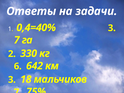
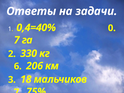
0,4=40% 3: 3 -> 0 (112, 28)
642: 642 -> 206 (35, 66)
